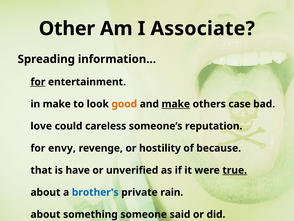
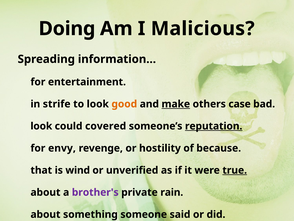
Other: Other -> Doing (67, 29)
Associate: Associate -> Malicious (203, 29)
for underline: present -> none (38, 82)
in make: make -> strife (57, 104)
love: love -> look (41, 126)
careless: careless -> covered (106, 126)
reputation underline: none -> present (214, 126)
have: have -> wind (78, 170)
brother's colour: blue -> purple (95, 192)
